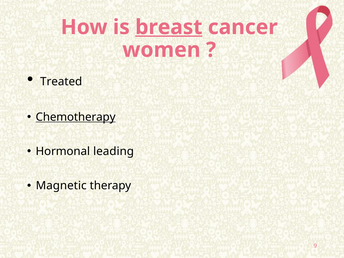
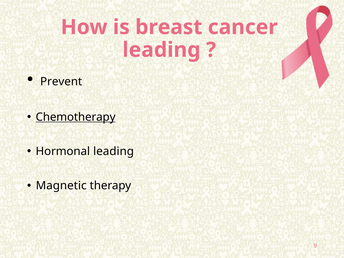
breast underline: present -> none (169, 27)
women: women -> leading (161, 50)
Treated: Treated -> Prevent (61, 81)
